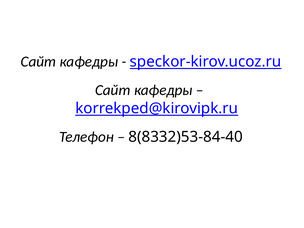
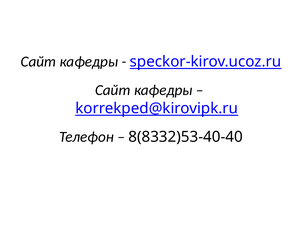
8(8332)53-84-40: 8(8332)53-84-40 -> 8(8332)53-40-40 (186, 137)
